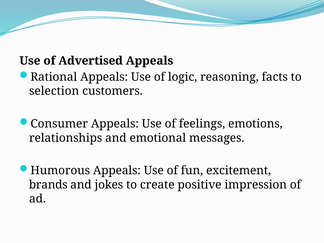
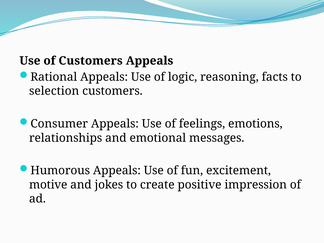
of Advertised: Advertised -> Customers (91, 61)
brands: brands -> motive (48, 185)
